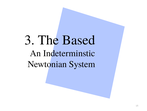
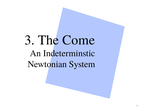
Based: Based -> Come (79, 40)
